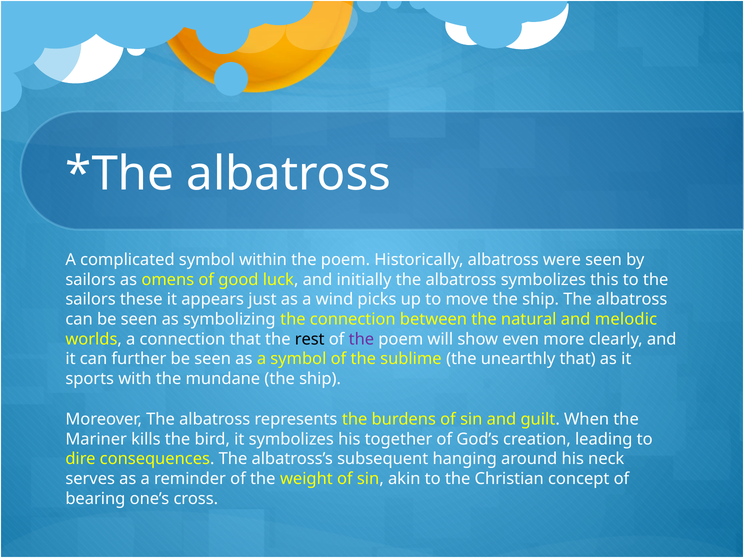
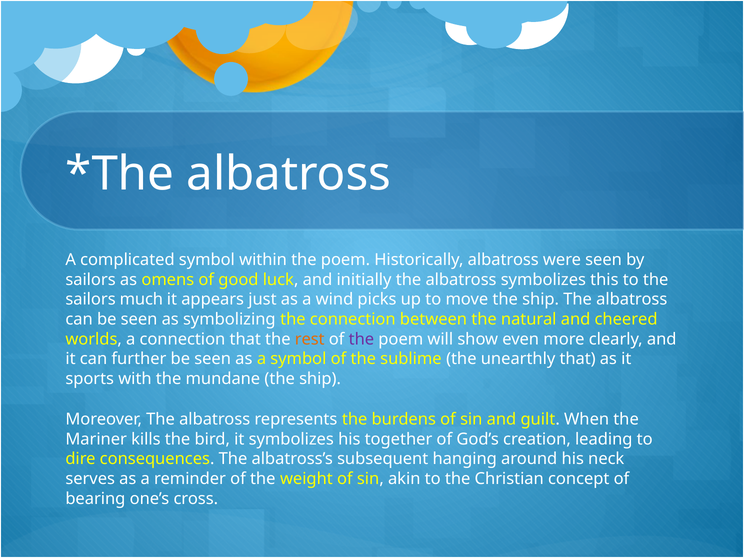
these: these -> much (141, 300)
melodic: melodic -> cheered (626, 319)
rest colour: black -> orange (310, 339)
